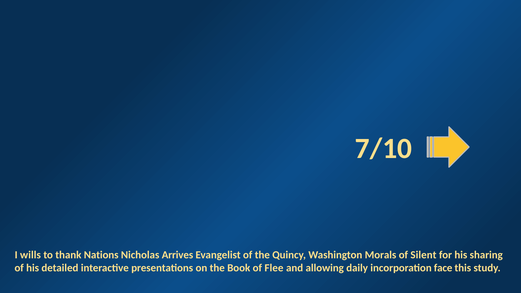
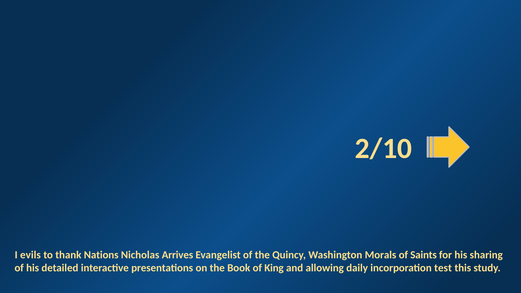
7/10: 7/10 -> 2/10 (384, 148)
wills: wills -> evils (30, 255)
Silent: Silent -> Saints (424, 255)
Flee: Flee -> King (274, 268)
face: face -> test (443, 268)
